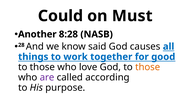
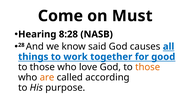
Could: Could -> Come (60, 16)
Another: Another -> Hearing (37, 34)
are colour: purple -> orange (47, 78)
